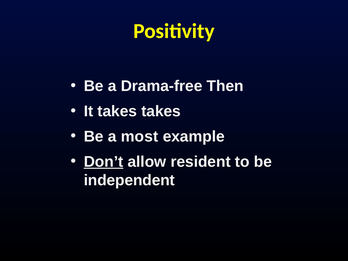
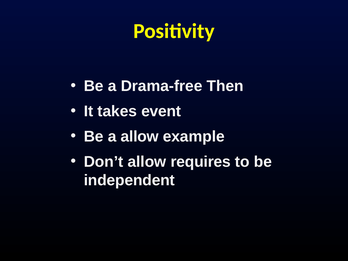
takes takes: takes -> event (161, 111)
a most: most -> allow (140, 136)
Don’t underline: present -> none (104, 162)
resident: resident -> requires (201, 162)
